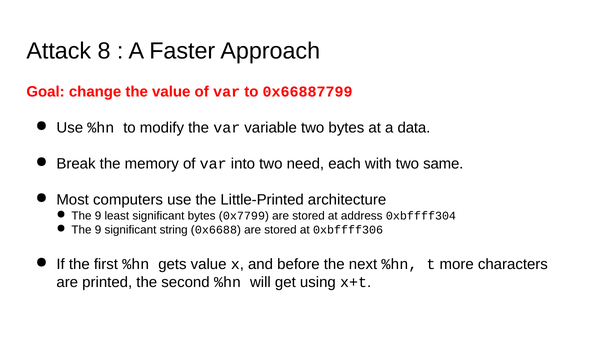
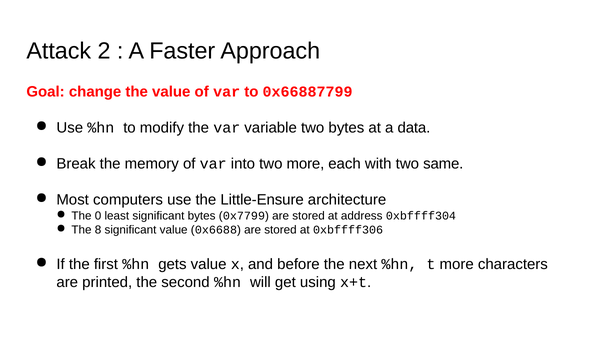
8: 8 -> 2 (104, 51)
two need: need -> more (305, 164)
Little-Printed: Little-Printed -> Little-Ensure (262, 200)
9: 9 -> 0 (98, 215)
9: 9 -> 8 (98, 229)
significant string: string -> value (174, 229)
